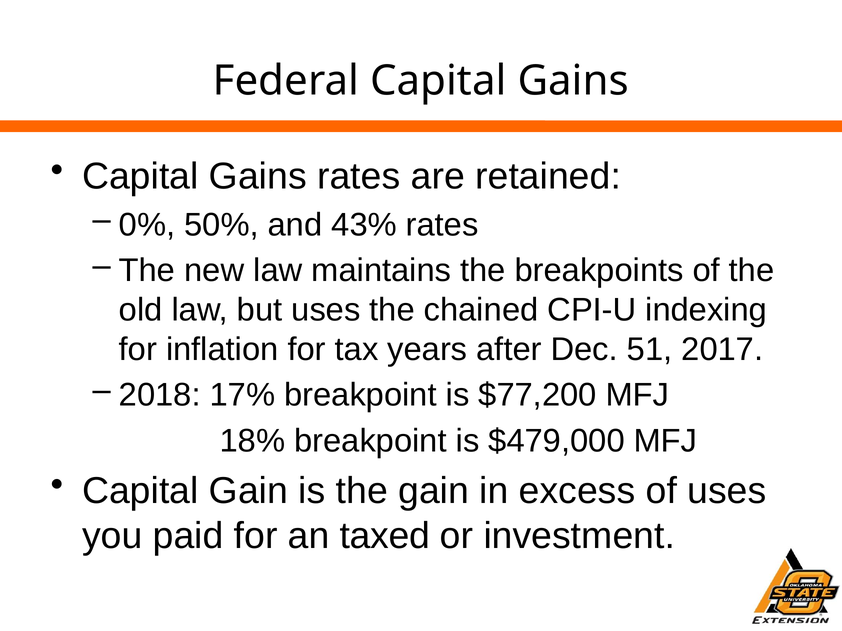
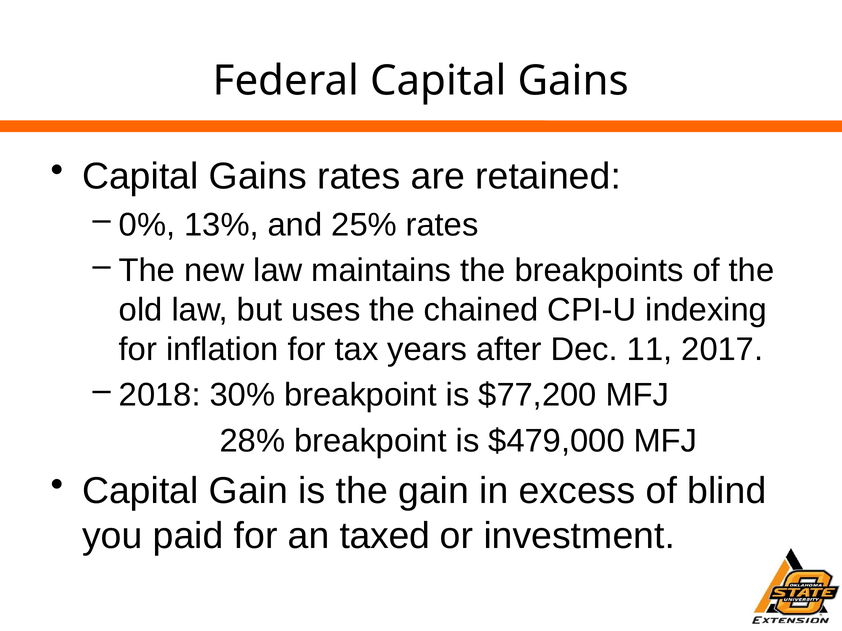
50%: 50% -> 13% (222, 225)
43%: 43% -> 25% (364, 225)
51: 51 -> 11 (650, 349)
17%: 17% -> 30% (242, 395)
18%: 18% -> 28% (252, 441)
of uses: uses -> blind (727, 491)
